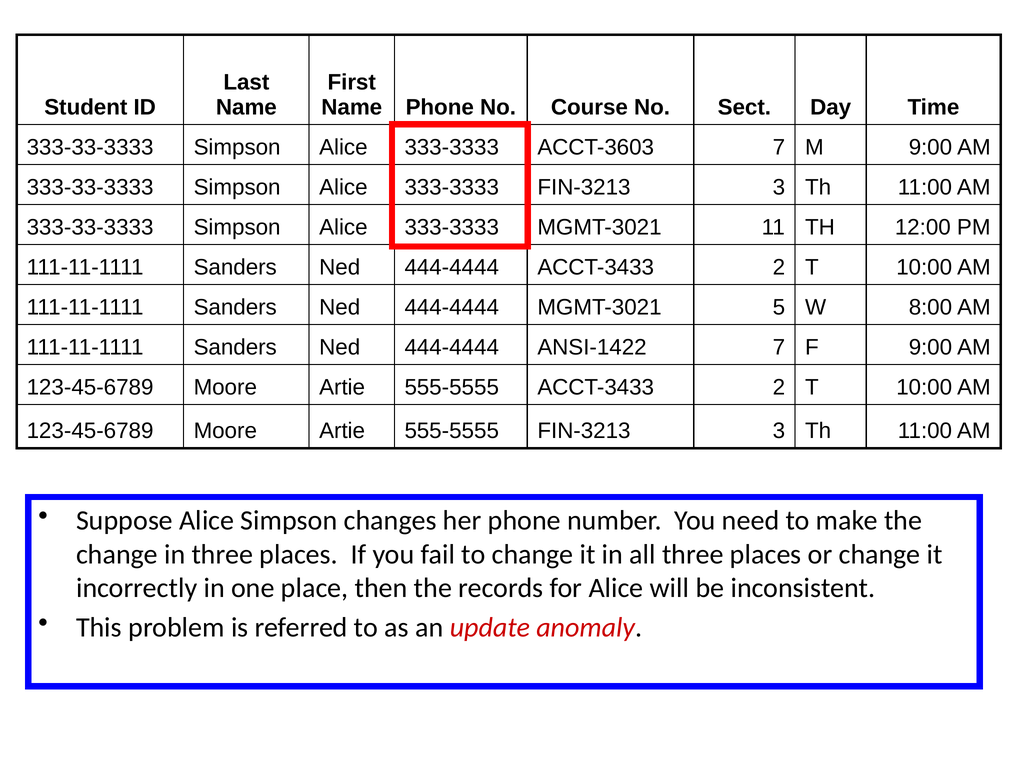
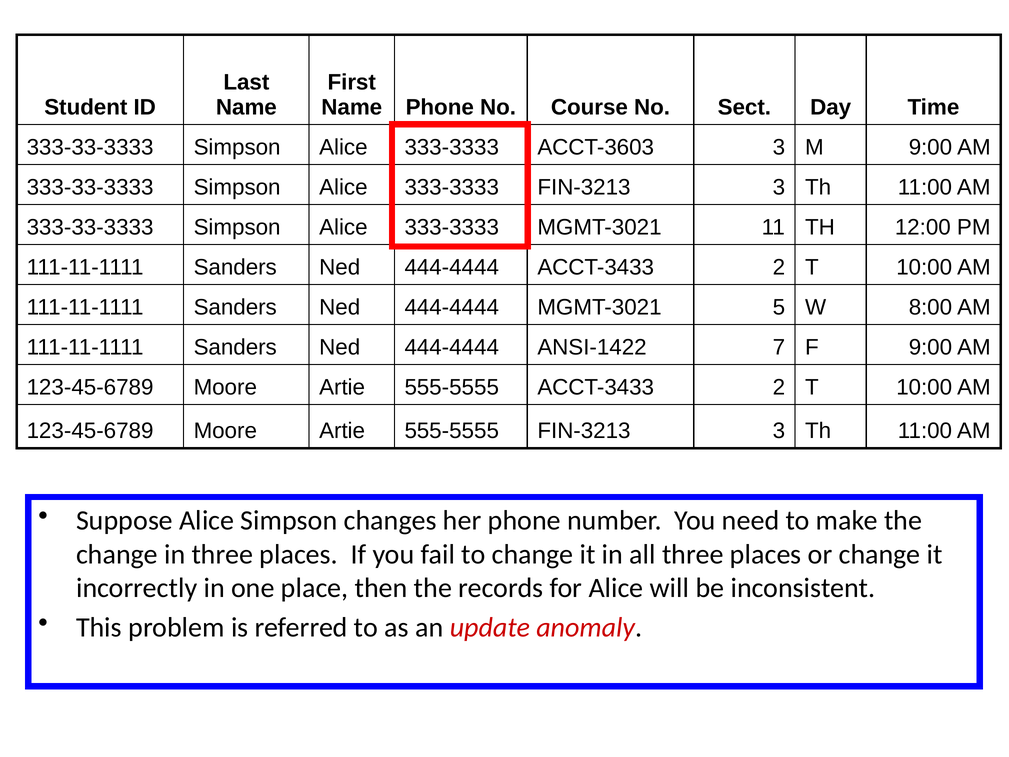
ACCT-3603 7: 7 -> 3 (779, 147)
